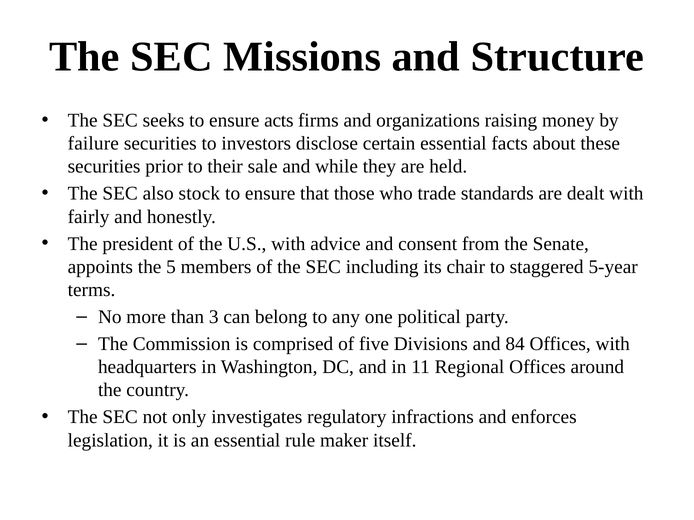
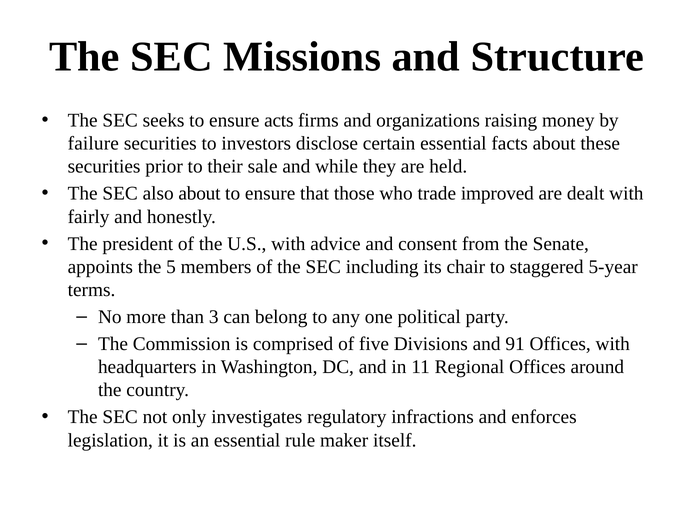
also stock: stock -> about (200, 194)
standards: standards -> improved (497, 194)
84: 84 -> 91 (515, 344)
